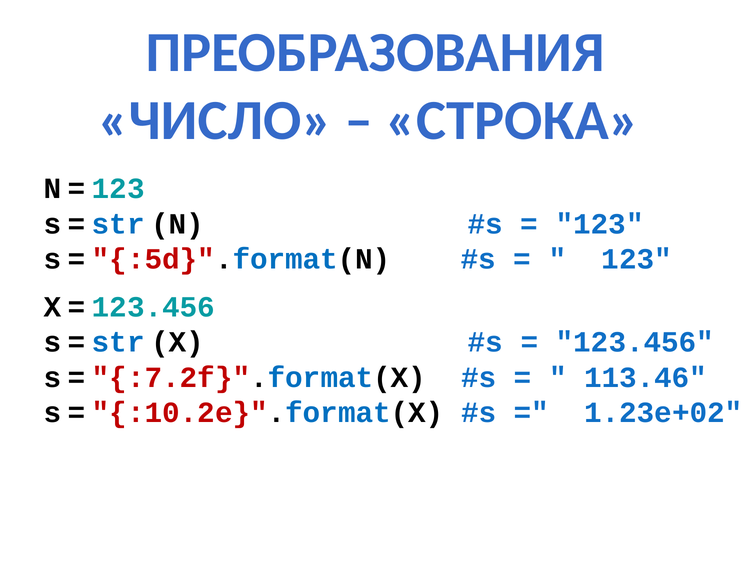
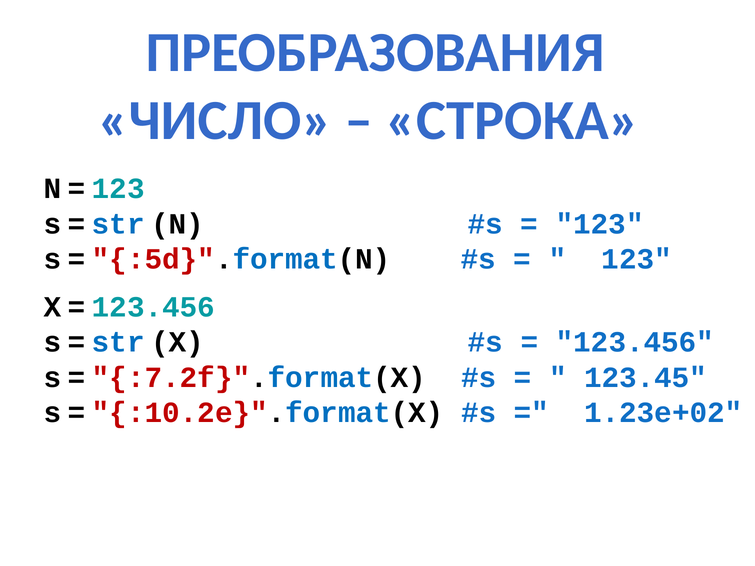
113.46: 113.46 -> 123.45 (646, 378)
